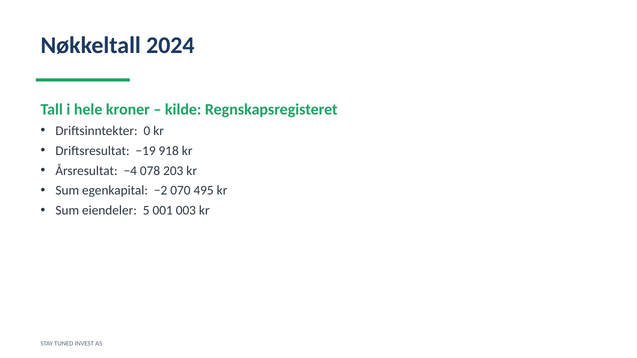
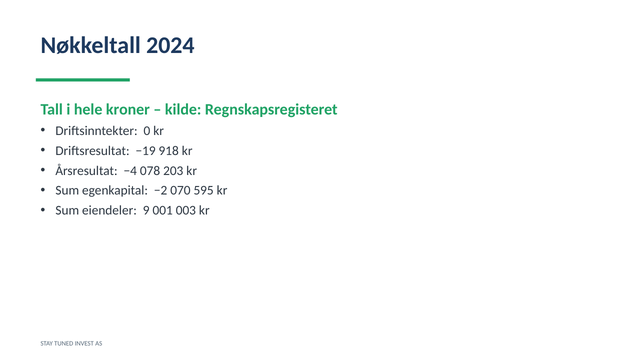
495: 495 -> 595 (204, 191)
5: 5 -> 9 (146, 211)
